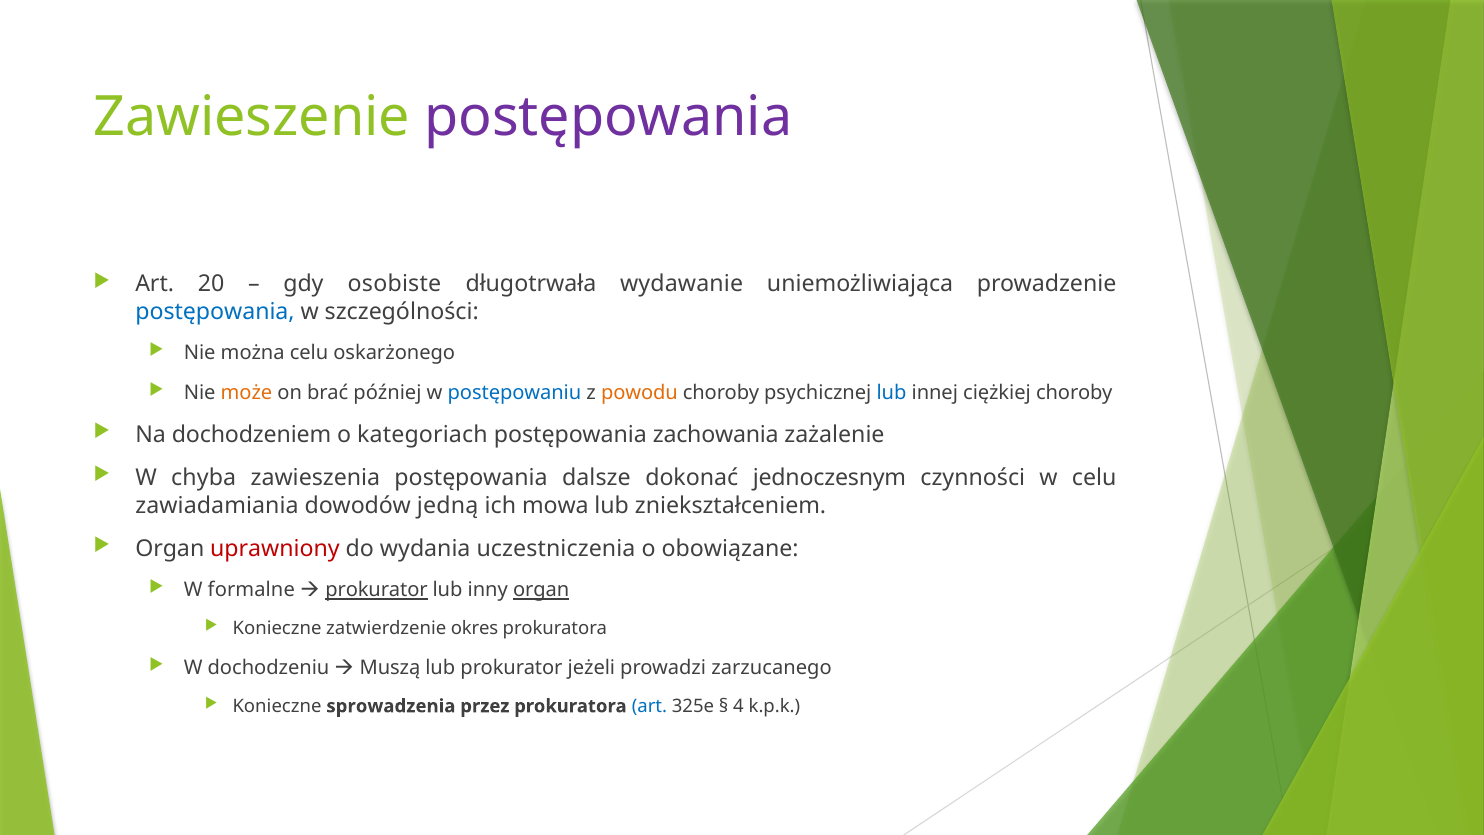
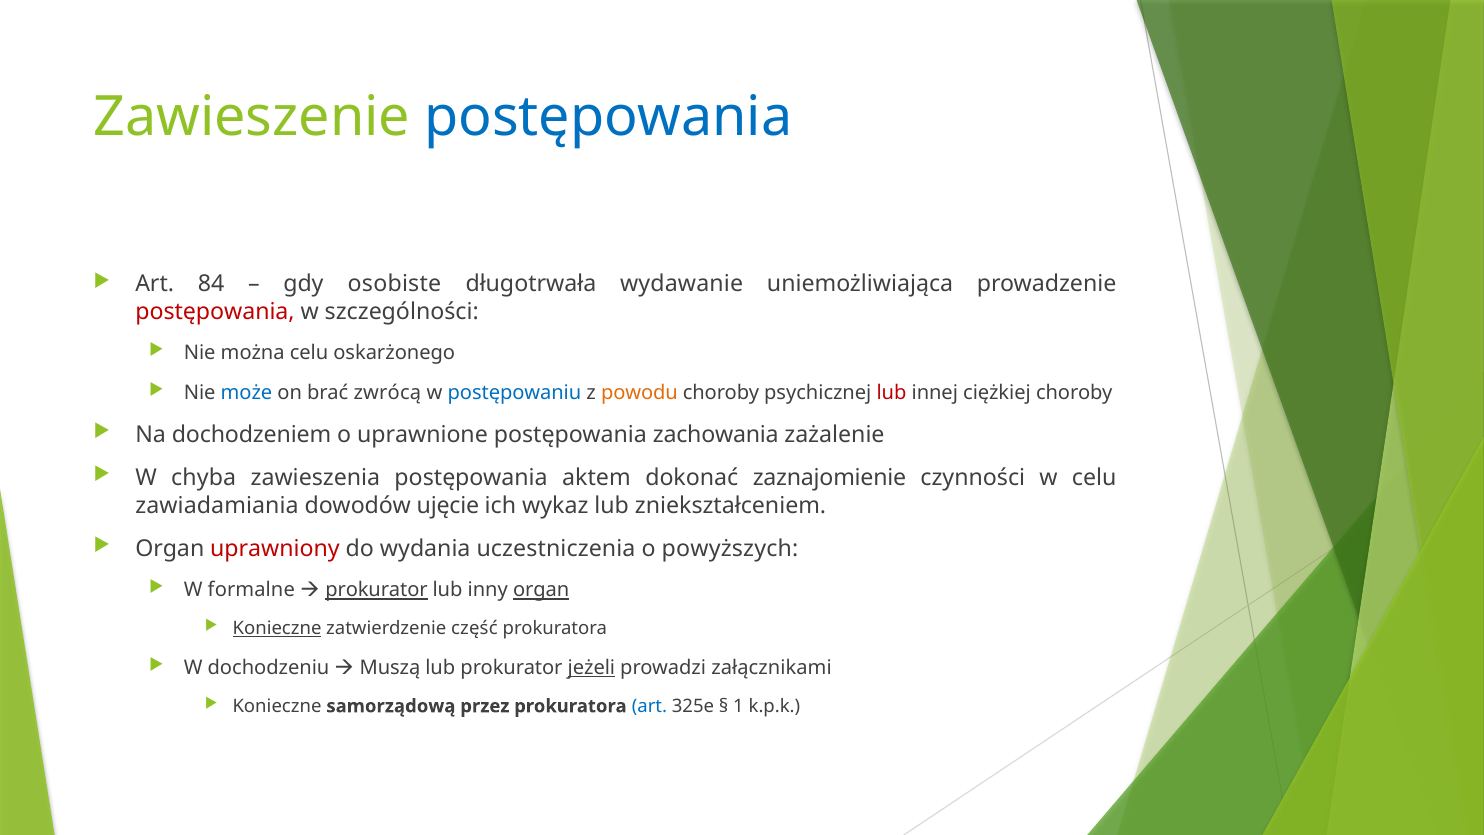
postępowania colour: purple -> blue (609, 117)
20: 20 -> 84 (211, 284)
postępowania colour: blue -> red (215, 312)
może colour: orange -> blue (247, 393)
później: później -> zwrócą (387, 393)
lub colour: blue -> red (892, 393)
kategoriach: kategoriach -> uprawnione (422, 434)
dalsze: dalsze -> aktem (596, 478)
jednoczesnym: jednoczesnym -> zaznajomienie (829, 478)
jedną: jedną -> ujęcie (448, 506)
mowa: mowa -> wykaz (555, 506)
obowiązane: obowiązane -> powyższych (730, 549)
Konieczne underline: none -> present (277, 629)
okres: okres -> część (474, 629)
jeżeli underline: none -> present (591, 667)
zarzucanego: zarzucanego -> załącznikami (772, 667)
sprowadzenia: sprowadzenia -> samorządową (391, 706)
4: 4 -> 1 (739, 706)
